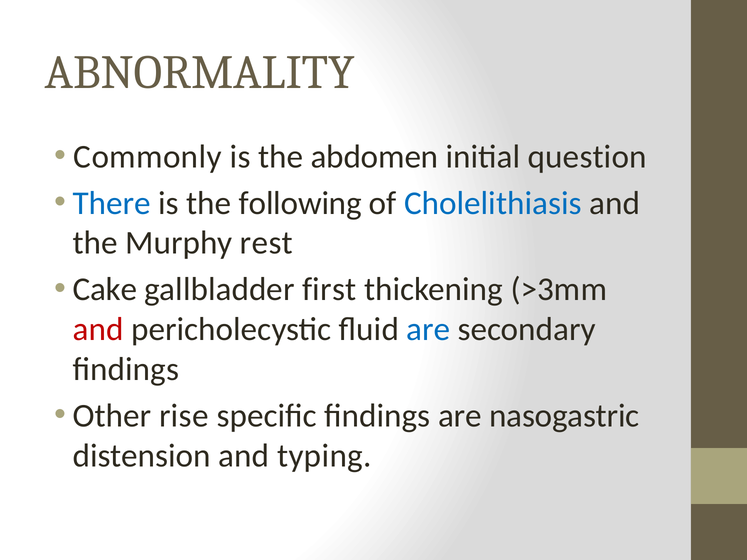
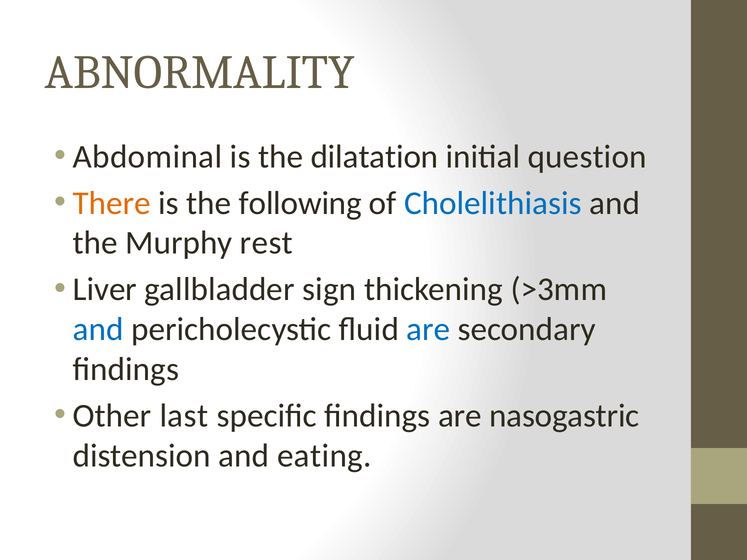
Commonly: Commonly -> Abdominal (148, 157)
abdomen: abdomen -> dilatation (374, 157)
There colour: blue -> orange (112, 203)
Cake: Cake -> Liver (105, 290)
first: first -> sign (329, 290)
and colour: red -> blue (98, 330)
rise: rise -> last (184, 416)
typing: typing -> eating (324, 456)
